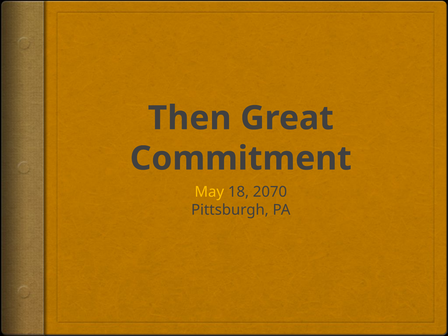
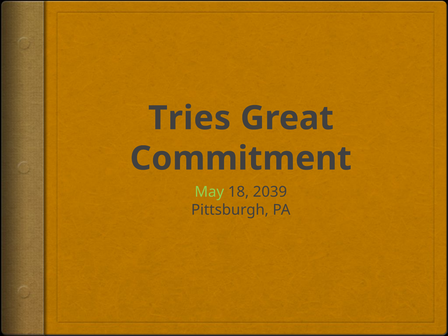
Then: Then -> Tries (190, 118)
May colour: yellow -> light green (209, 192)
2070: 2070 -> 2039 (270, 192)
